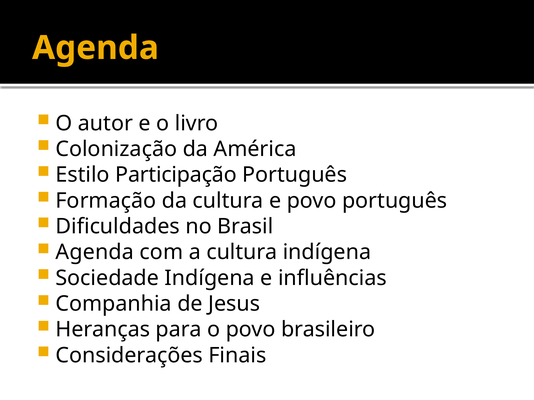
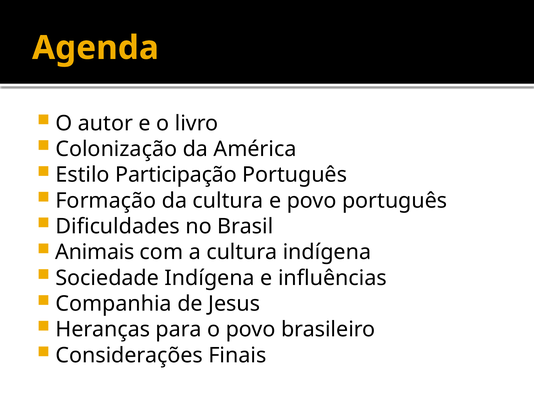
Agenda: Agenda -> Animais (95, 253)
